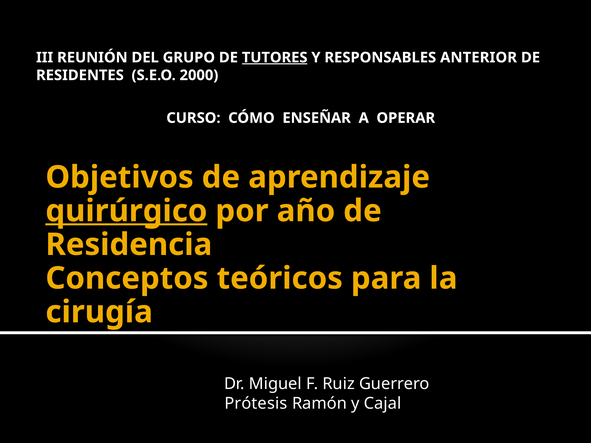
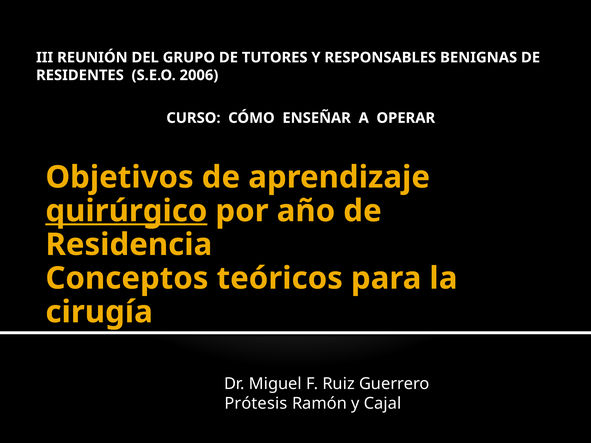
TUTORES underline: present -> none (275, 58)
ANTERIOR: ANTERIOR -> BENIGNAS (479, 58)
2000: 2000 -> 2006 (199, 75)
